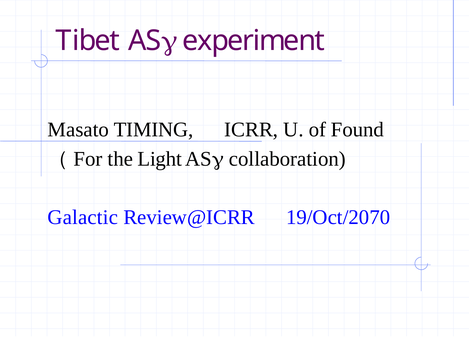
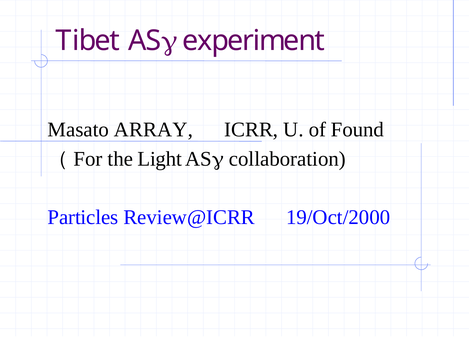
TIMING: TIMING -> ARRAY (153, 130)
Galactic: Galactic -> Particles (83, 217)
19/Oct/2070: 19/Oct/2070 -> 19/Oct/2000 (338, 217)
